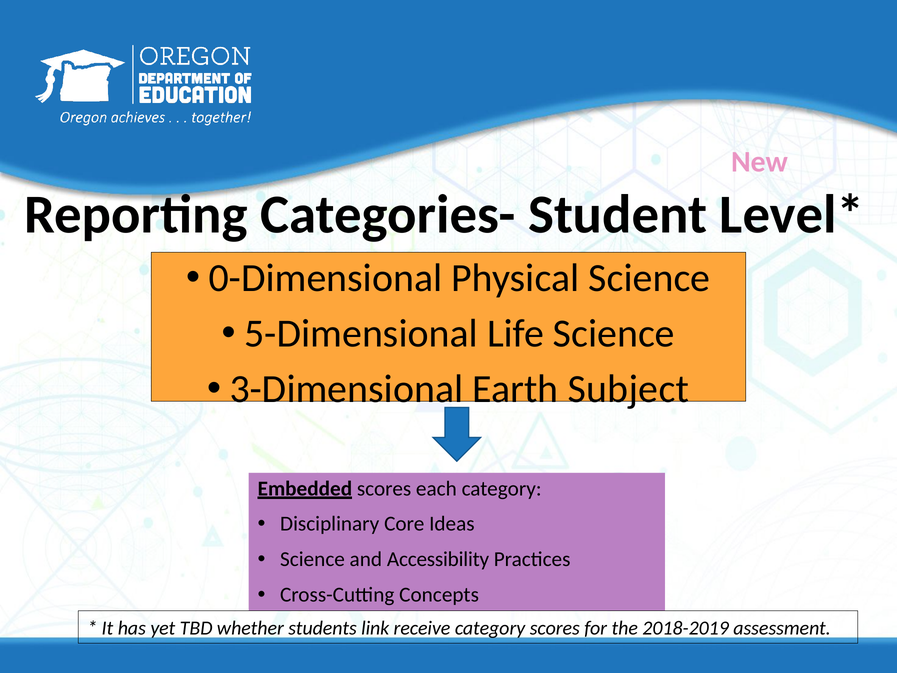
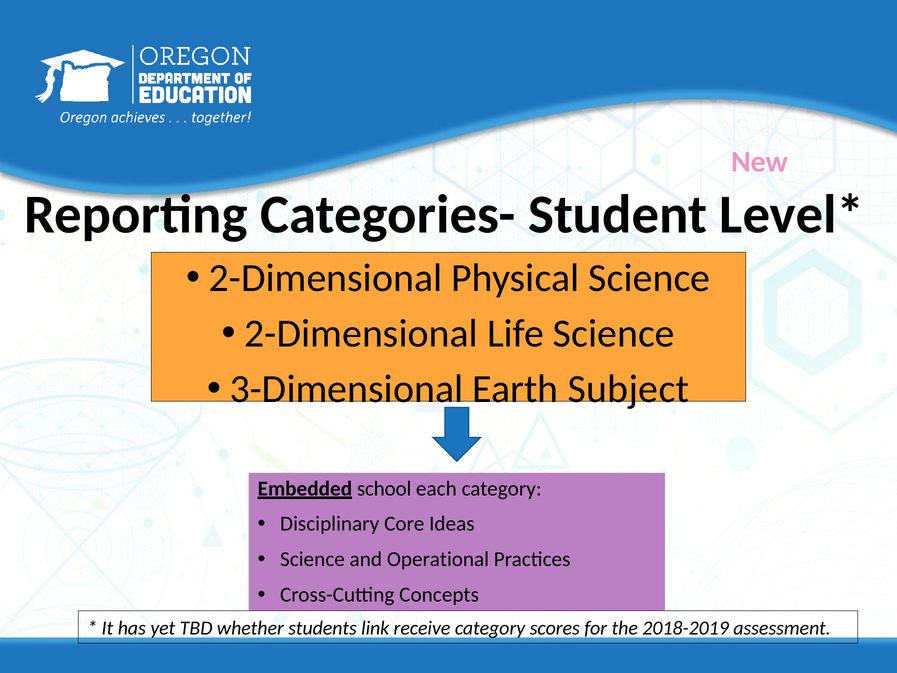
0-Dimensional: 0-Dimensional -> 2-Dimensional (325, 278)
5-Dimensional: 5-Dimensional -> 2-Dimensional (361, 333)
Embedded scores: scores -> school (384, 488)
Accessibility: Accessibility -> Operational (438, 559)
